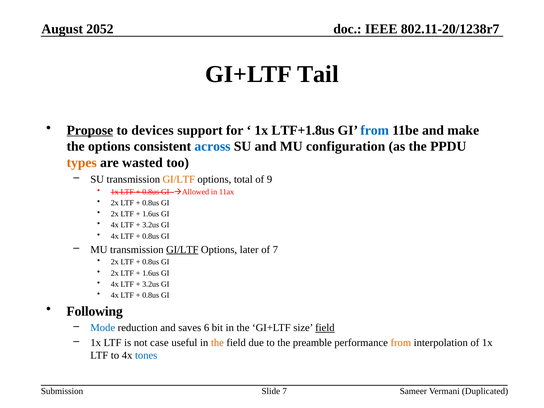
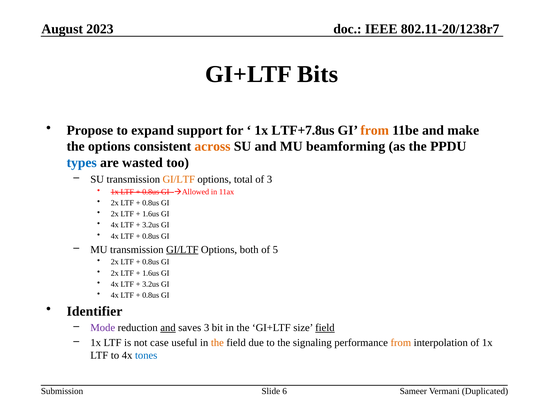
2052: 2052 -> 2023 (100, 29)
Tail: Tail -> Bits (318, 74)
Propose underline: present -> none (90, 130)
devices: devices -> expand (153, 130)
LTF+1.8us: LTF+1.8us -> LTF+7.8us (303, 130)
from colour: blue -> orange (375, 130)
across colour: blue -> orange (212, 147)
configuration: configuration -> beamforming (346, 147)
types colour: orange -> blue (82, 163)
of 9: 9 -> 3 (270, 179)
later: later -> both (249, 250)
of 7: 7 -> 5 (275, 250)
Following: Following -> Identifier (94, 311)
Mode colour: blue -> purple (103, 328)
and underline: none -> present (168, 328)
saves 6: 6 -> 3 (207, 328)
preamble: preamble -> signaling (312, 343)
Slide 7: 7 -> 6 (285, 391)
